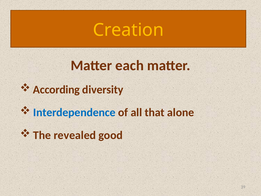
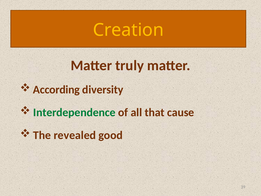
each: each -> truly (130, 66)
Interdependence colour: blue -> green (74, 112)
alone: alone -> cause (181, 112)
